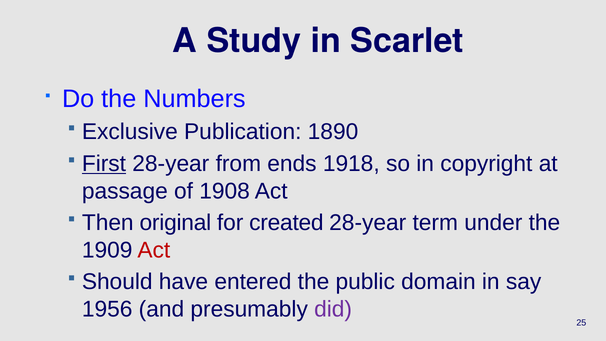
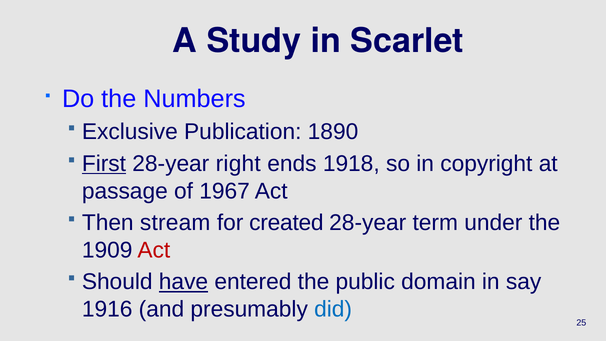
from: from -> right (238, 164)
1908: 1908 -> 1967 (225, 191)
original: original -> stream (175, 223)
have underline: none -> present (183, 282)
1956: 1956 -> 1916 (107, 309)
did colour: purple -> blue (333, 309)
